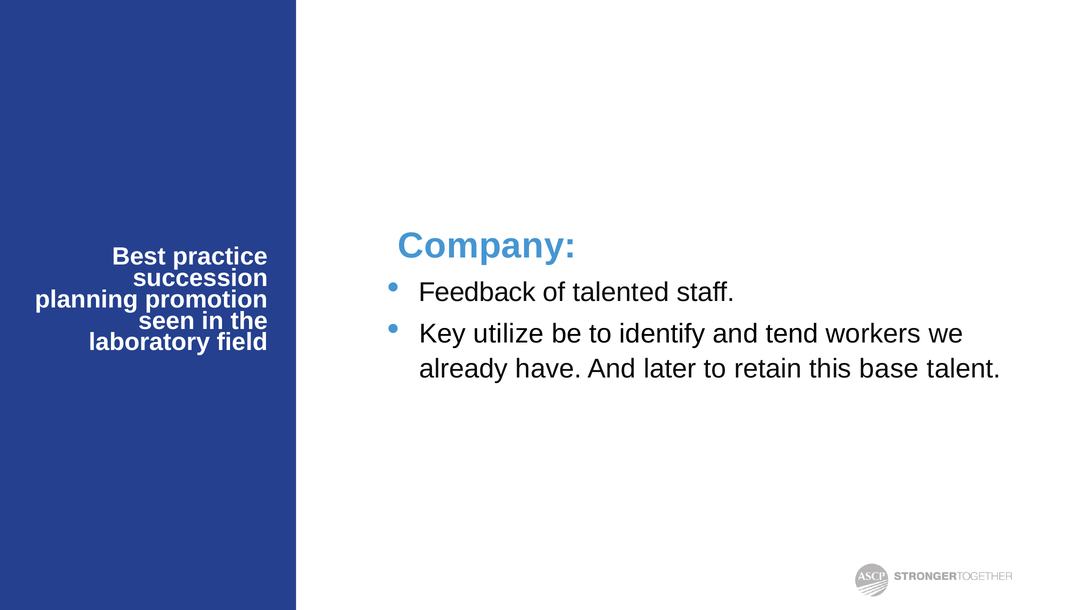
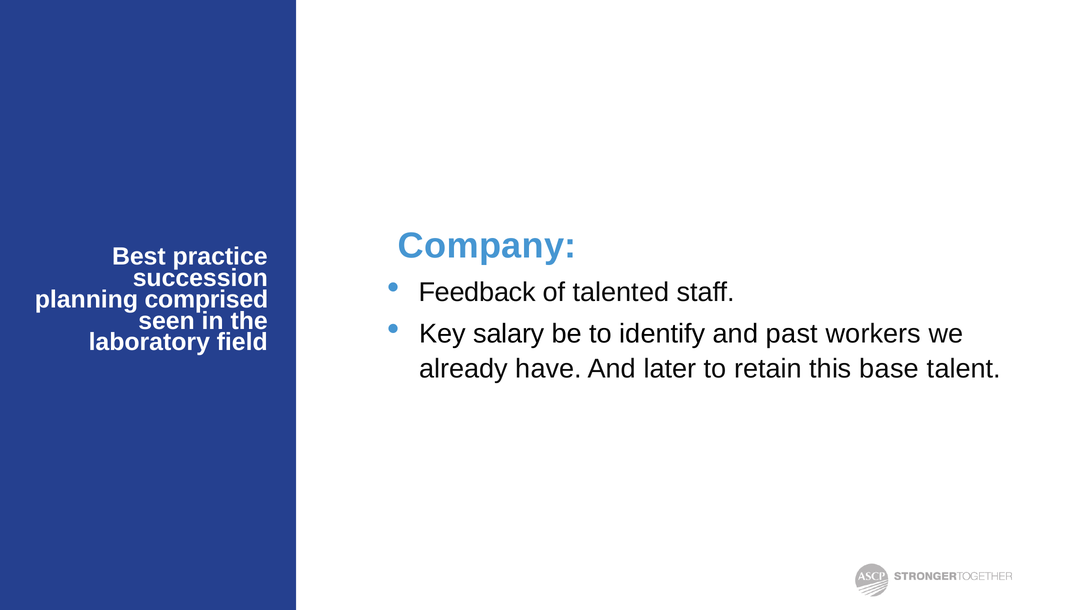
promotion: promotion -> comprised (206, 300)
utilize: utilize -> salary (509, 334)
tend: tend -> past (792, 334)
